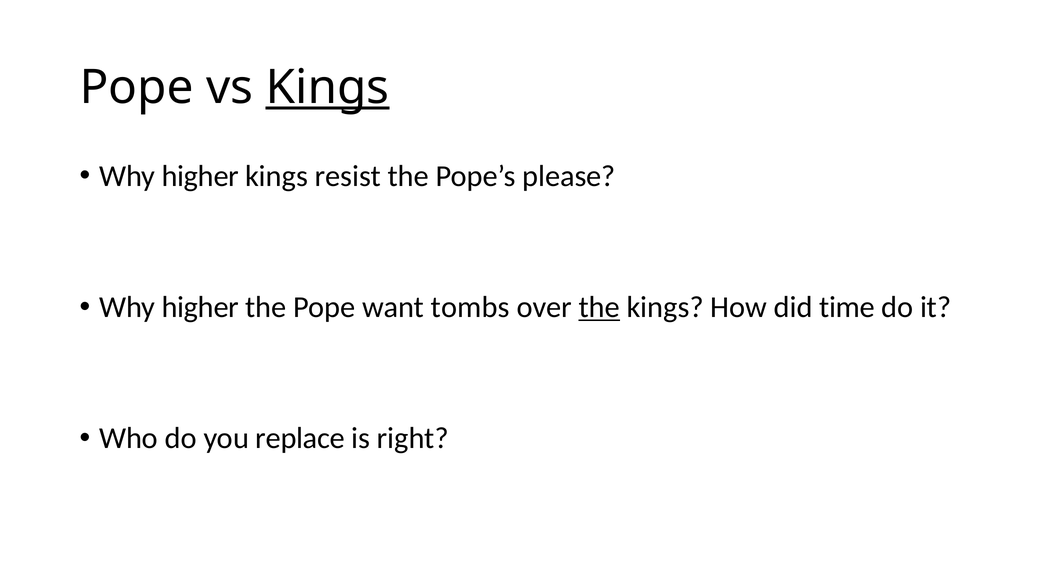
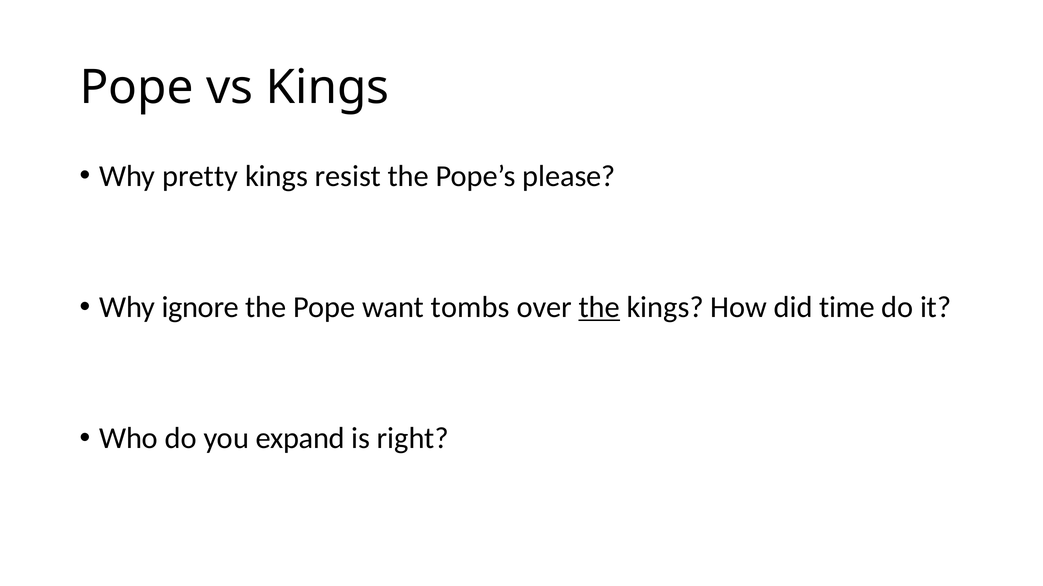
Kings underline: present -> none (327, 88)
higher: higher -> pretty (200, 176)
higher: higher -> ignore (200, 308)
replace: replace -> expand (300, 439)
